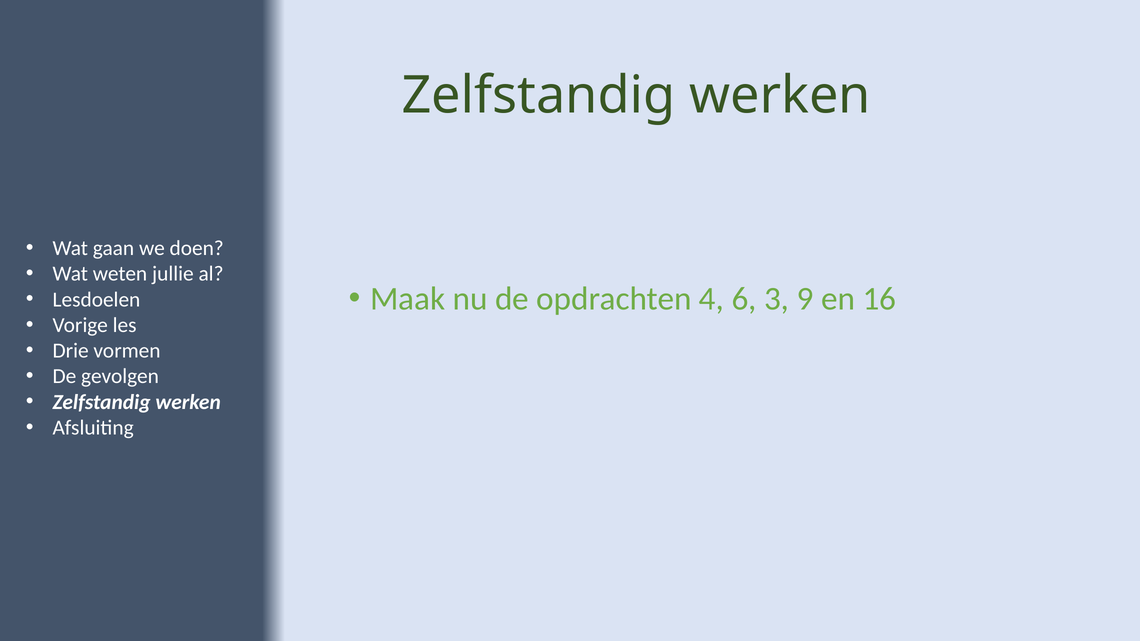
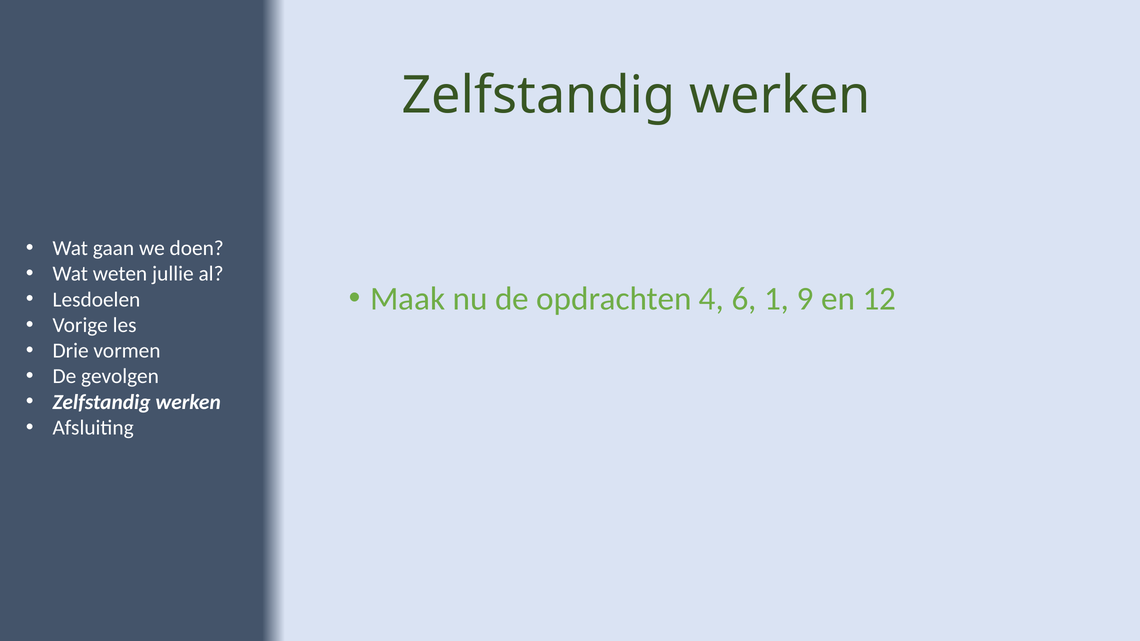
3: 3 -> 1 (777, 299)
16: 16 -> 12 (879, 299)
